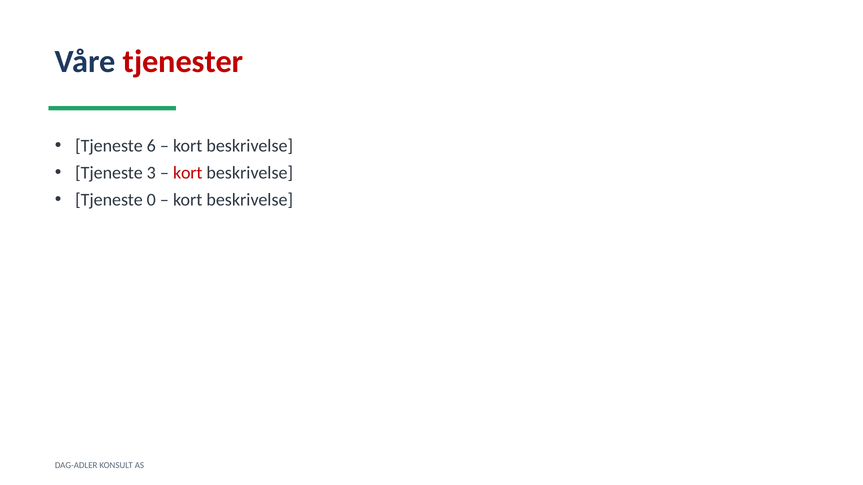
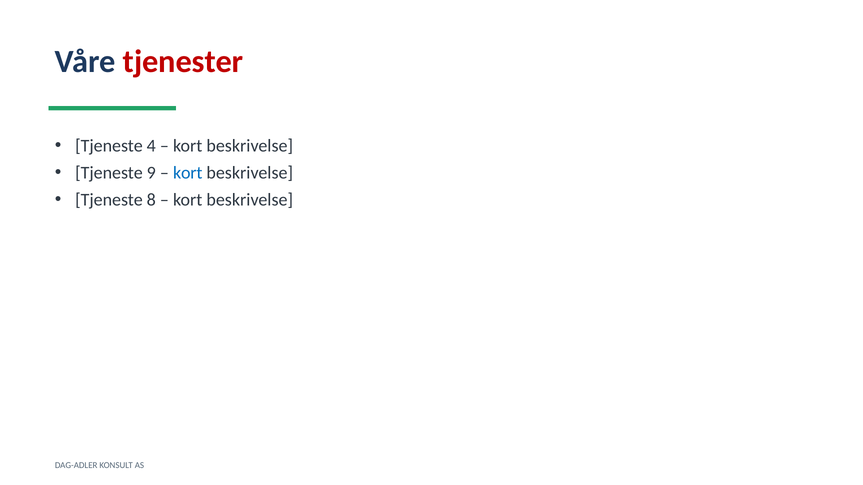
6: 6 -> 4 (151, 146)
3: 3 -> 9 (151, 173)
kort colour: red -> blue (188, 173)
0: 0 -> 8 (151, 200)
